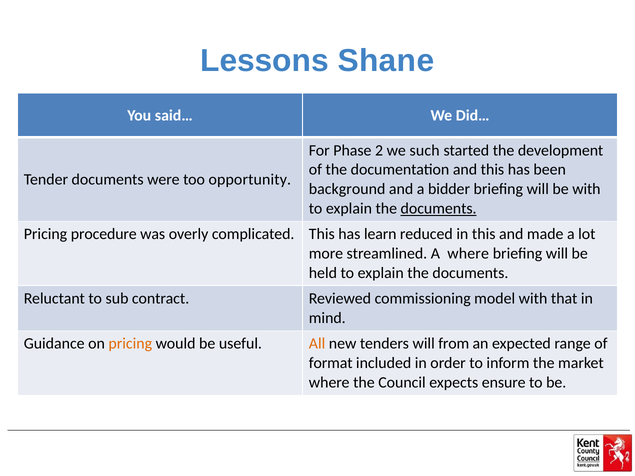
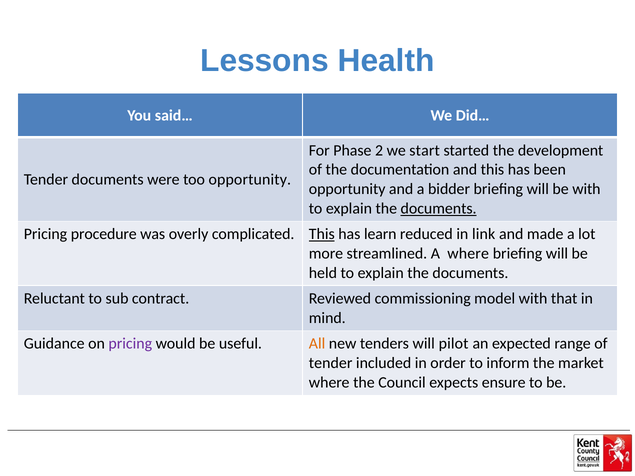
Shane: Shane -> Health (386, 61)
such: such -> start (425, 150)
background: background -> opportunity (347, 189)
This underline: none -> present (322, 234)
in this: this -> link (484, 234)
pricing colour: orange -> purple (130, 344)
from: from -> pilot (454, 344)
format: format -> tender (331, 363)
